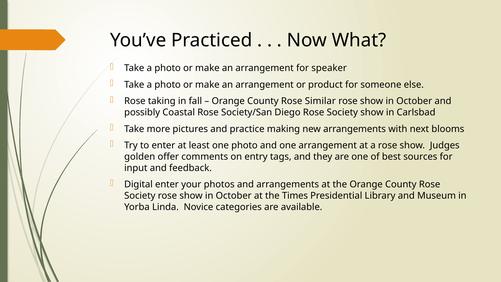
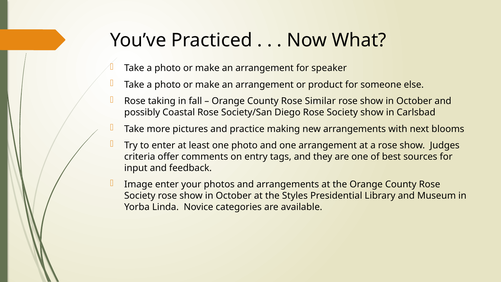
golden: golden -> criteria (140, 157)
Digital: Digital -> Image (138, 184)
Times: Times -> Styles (295, 196)
